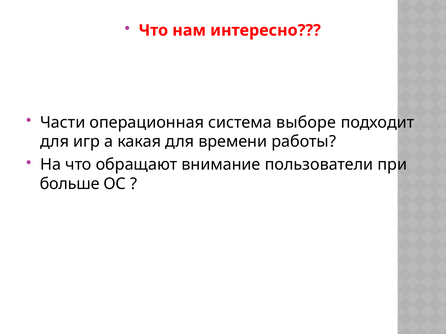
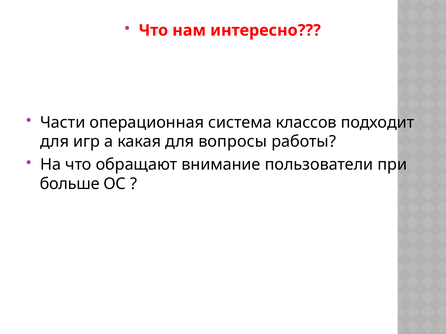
выборе: выборе -> классов (306, 123)
времени: времени -> вопросы (233, 142)
